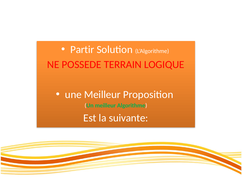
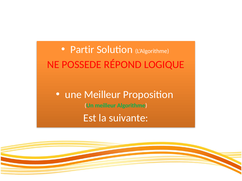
TERRAIN: TERRAIN -> RÉPOND (123, 65)
